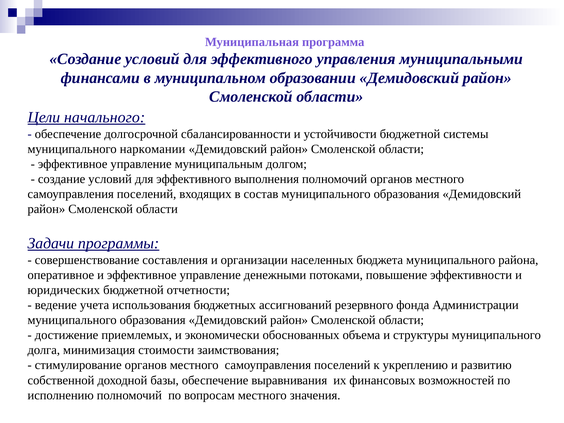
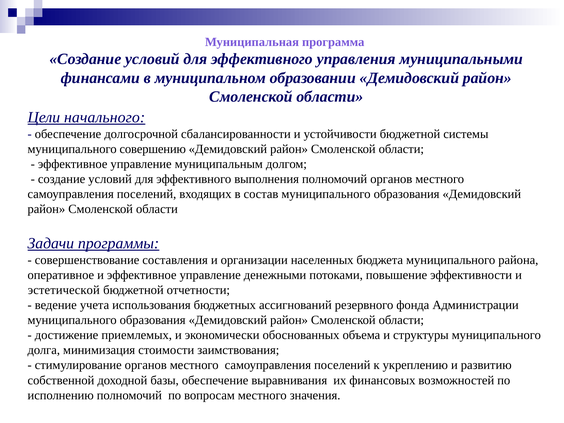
наркомании: наркомании -> совершению (153, 149)
юридических: юридических -> эстетической (64, 290)
